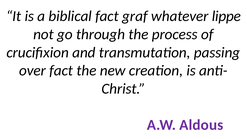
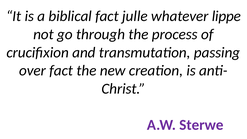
graf: graf -> julle (135, 16)
Aldous: Aldous -> Sterwe (201, 125)
